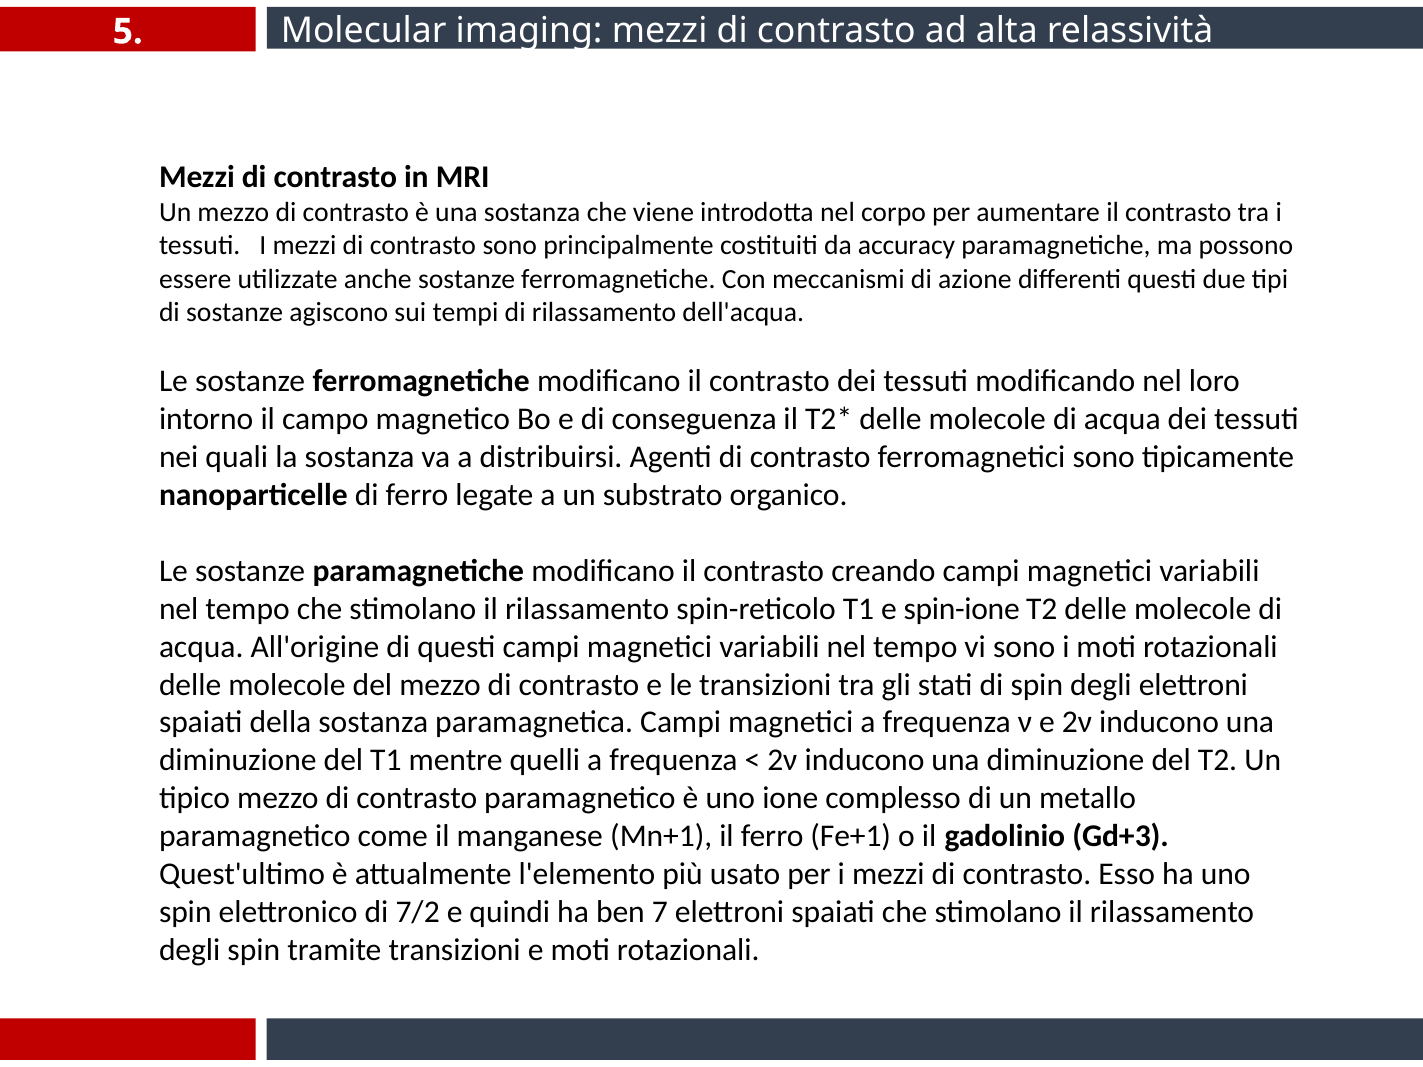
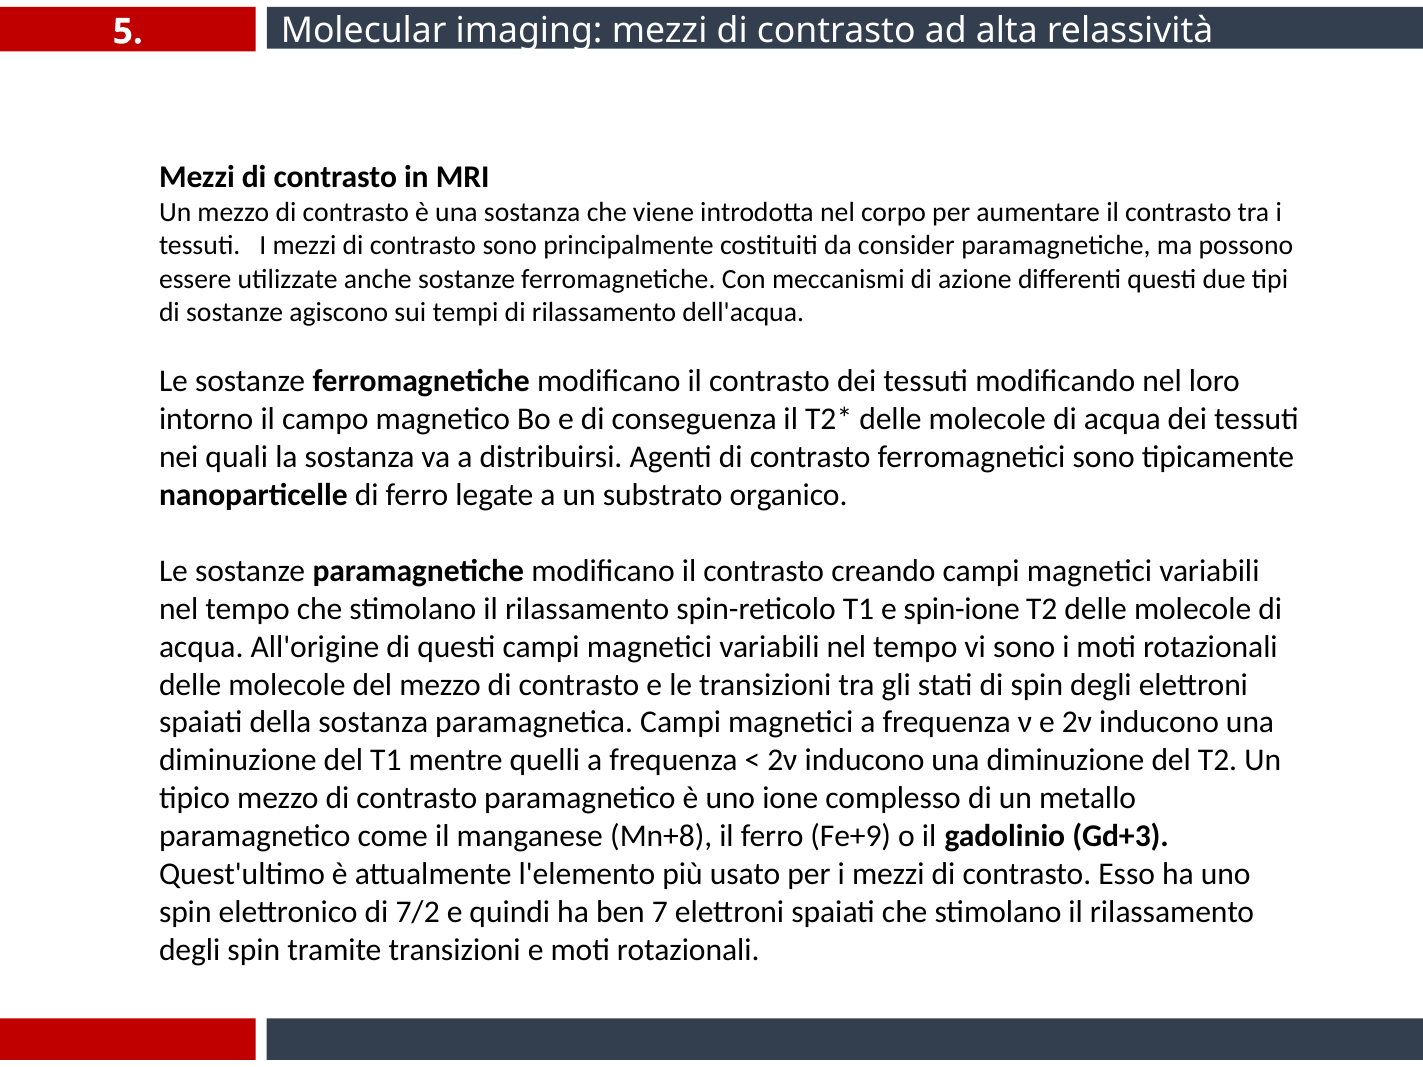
accuracy: accuracy -> consider (906, 246)
Mn+1: Mn+1 -> Mn+8 (661, 836)
Fe+1: Fe+1 -> Fe+9 (851, 836)
